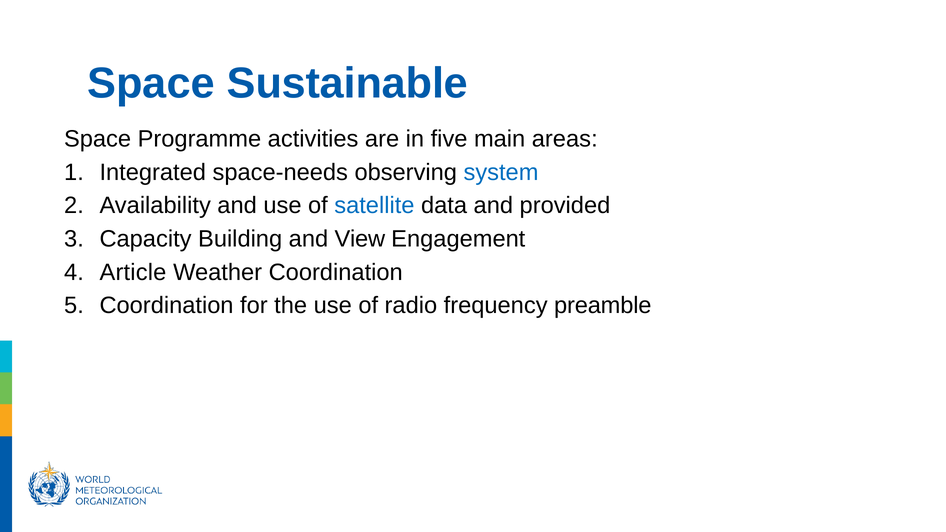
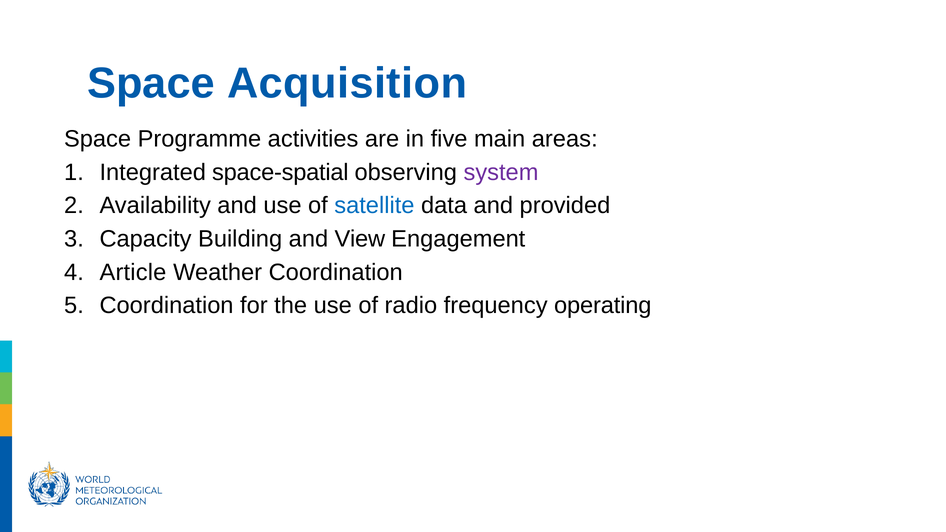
Sustainable: Sustainable -> Acquisition (347, 84)
space-needs: space-needs -> space-spatial (280, 172)
system colour: blue -> purple (501, 172)
preamble: preamble -> operating (603, 306)
